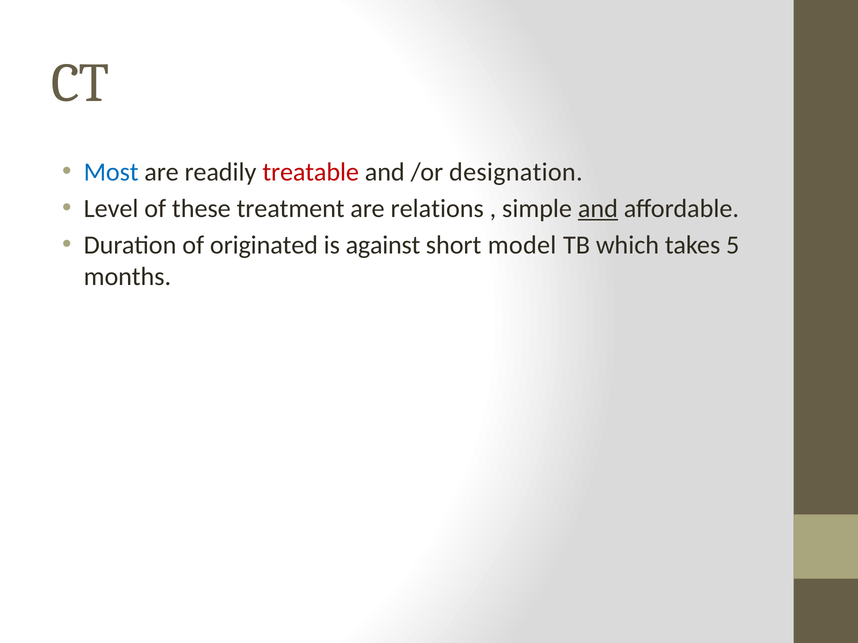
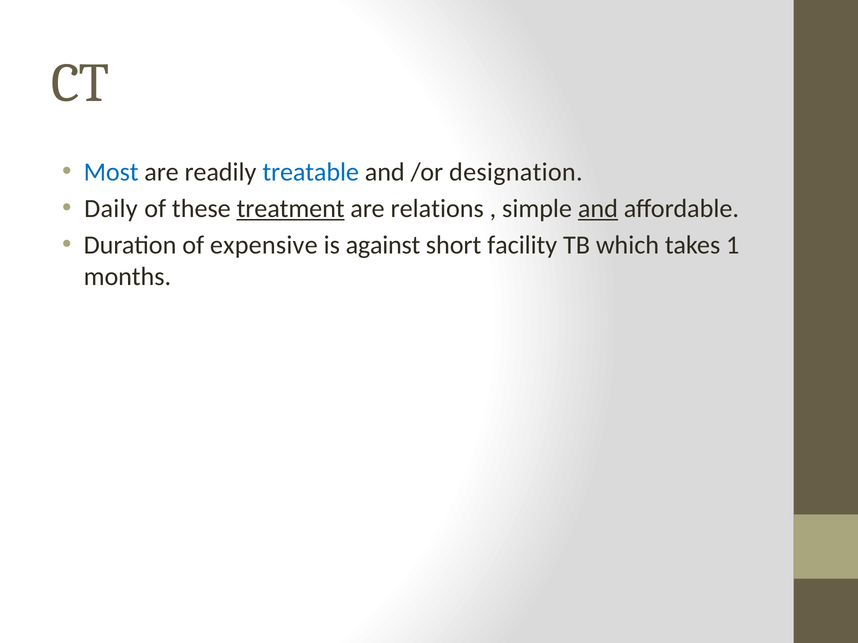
treatable colour: red -> blue (311, 172)
Level: Level -> Daily (111, 209)
treatment underline: none -> present (291, 209)
originated: originated -> expensive (264, 245)
model: model -> facility (522, 245)
5: 5 -> 1 (733, 245)
